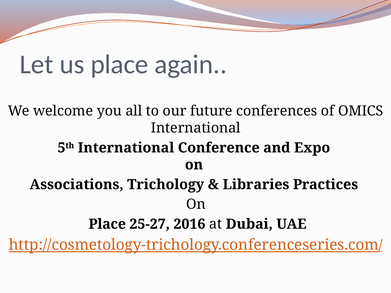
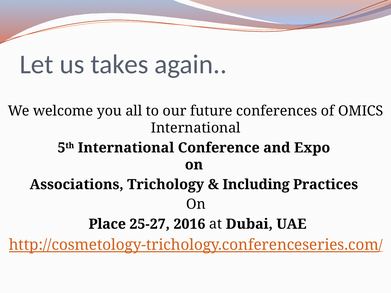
us place: place -> takes (119, 65)
Libraries: Libraries -> Including (256, 185)
